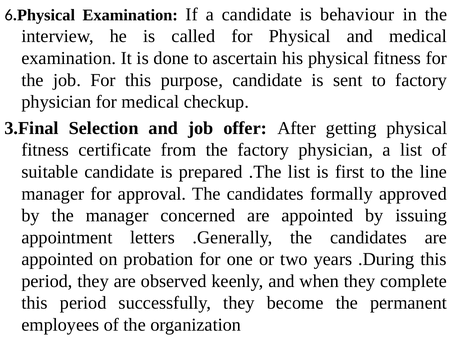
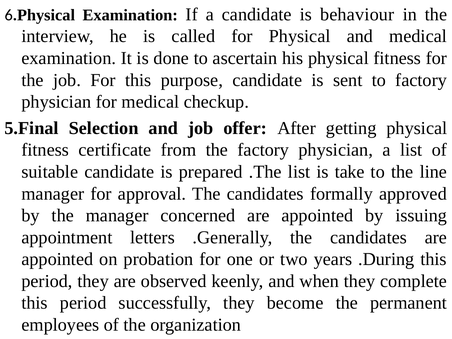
3.Final: 3.Final -> 5.Final (32, 128)
first: first -> take (350, 172)
